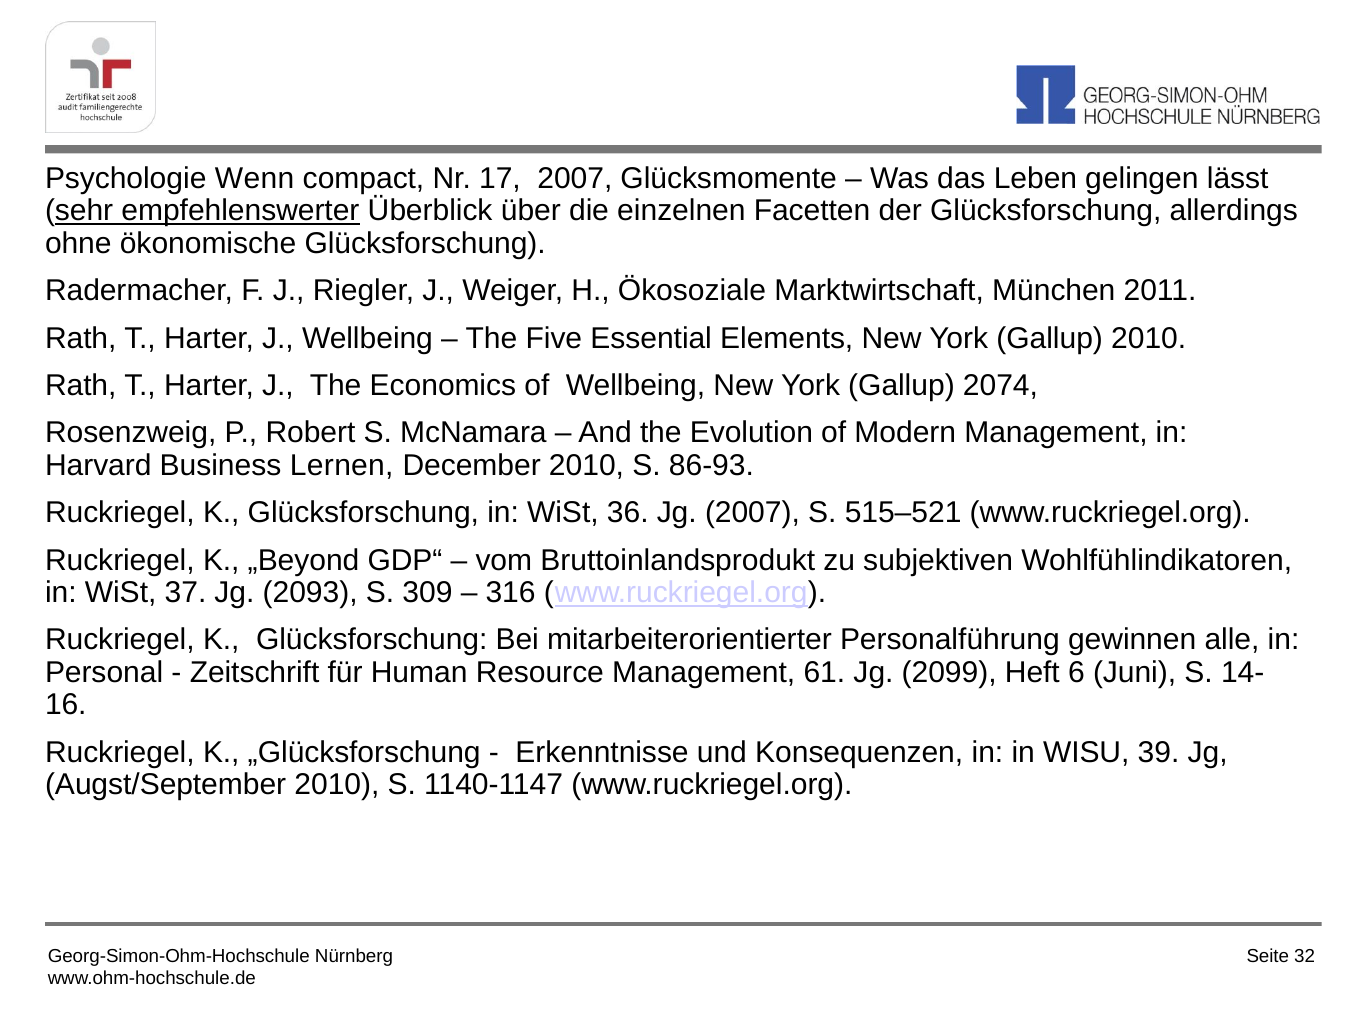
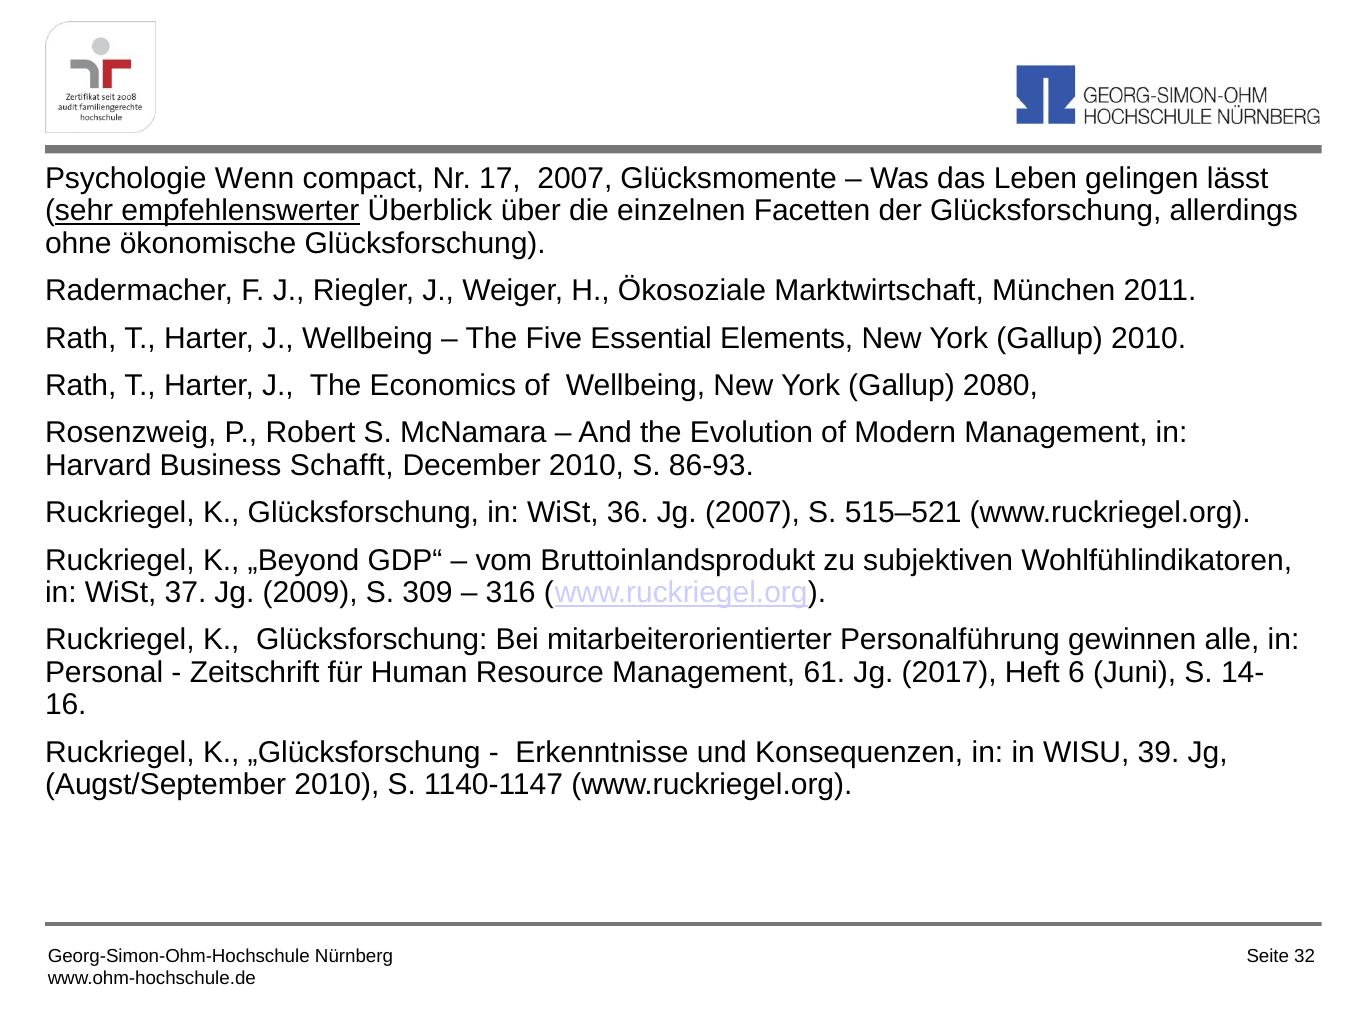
2074: 2074 -> 2080 (1000, 386)
Lernen: Lernen -> Schafft (342, 465)
2093: 2093 -> 2009 (310, 593)
2099: 2099 -> 2017 (949, 672)
